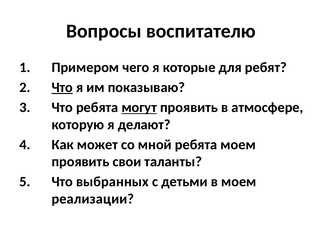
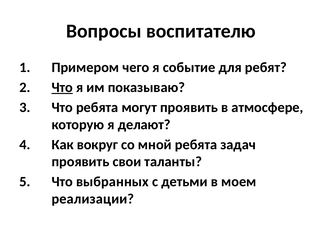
которые: которые -> событие (189, 68)
могут underline: present -> none (139, 108)
может: может -> вокруг (97, 145)
ребята моем: моем -> задач (238, 145)
